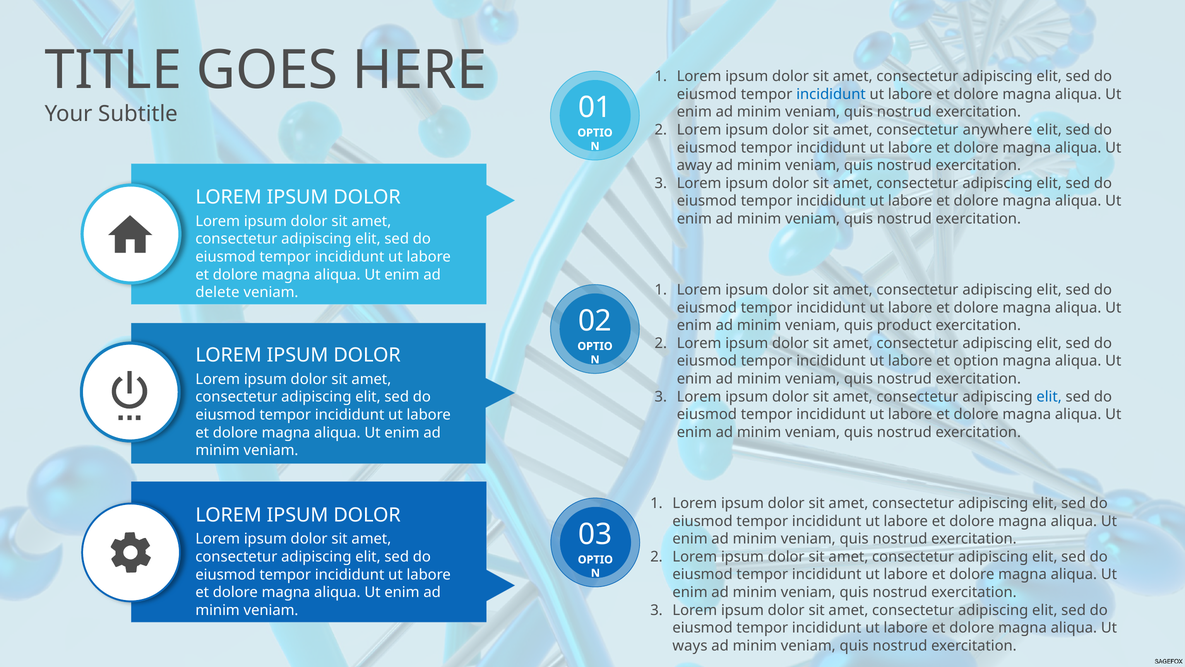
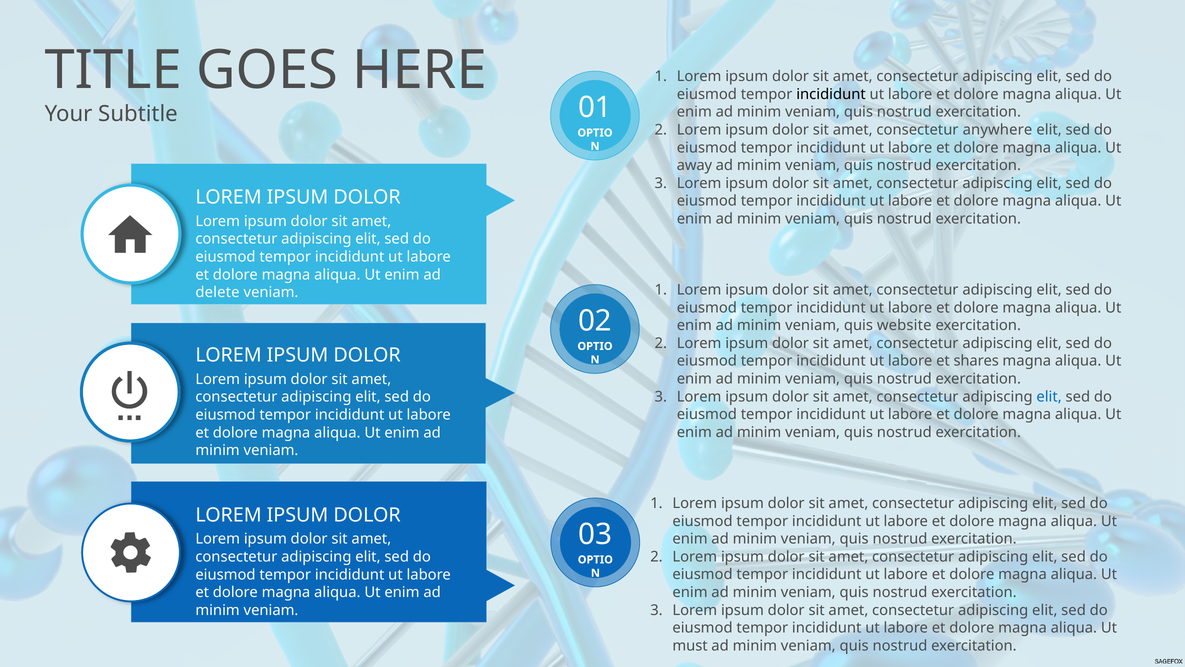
incididunt colour: blue -> black (831, 94)
product: product -> website (904, 325)
option: option -> shares (976, 361)
ways: ways -> must (690, 645)
